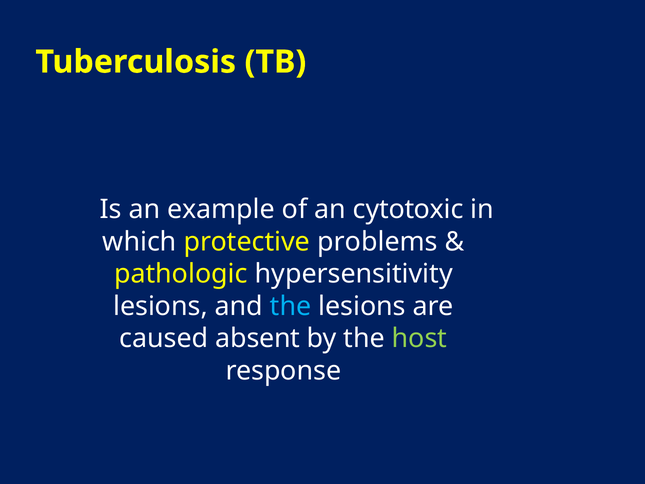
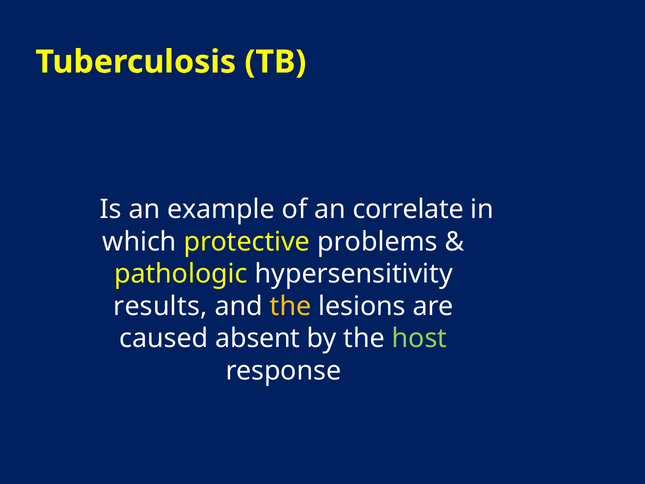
cytotoxic: cytotoxic -> correlate (408, 209)
lesions: lesions -> results (160, 306)
the colour: light blue -> yellow (291, 306)
